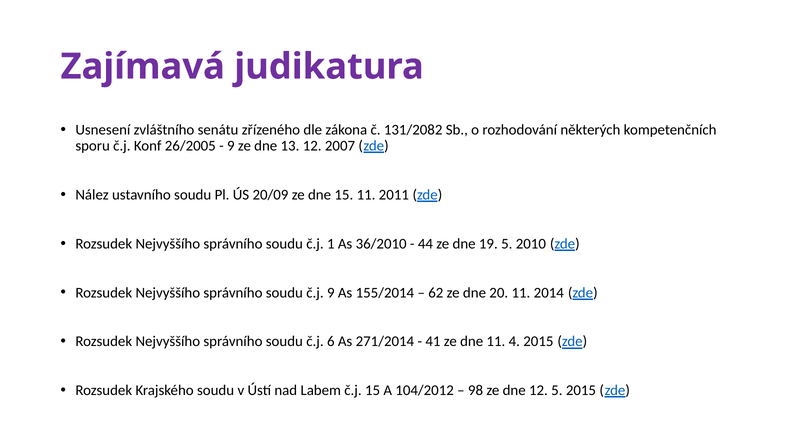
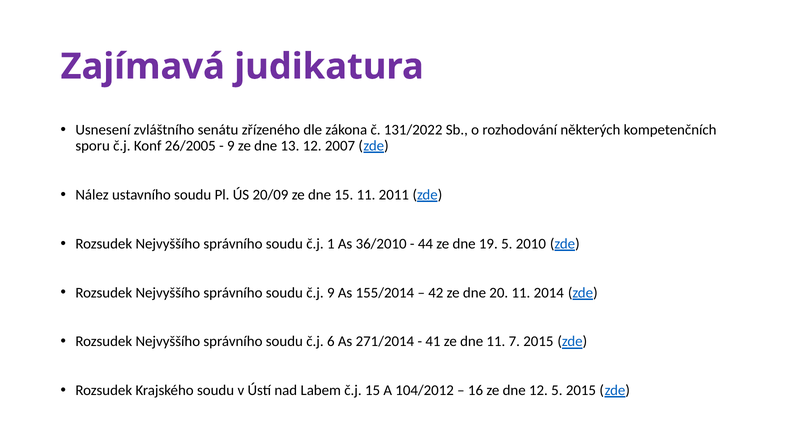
131/2082: 131/2082 -> 131/2022 (413, 130)
62: 62 -> 42 (436, 293)
4: 4 -> 7 (514, 342)
98: 98 -> 16 (476, 391)
